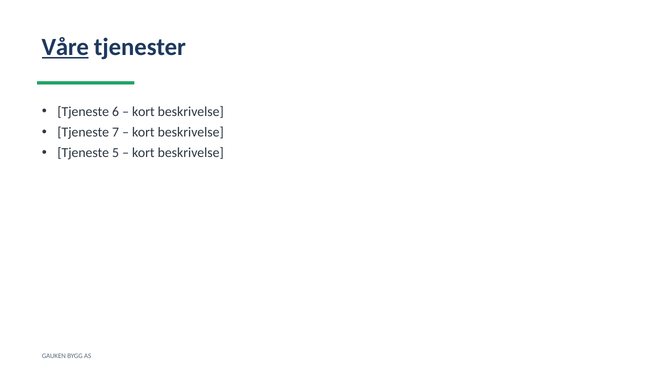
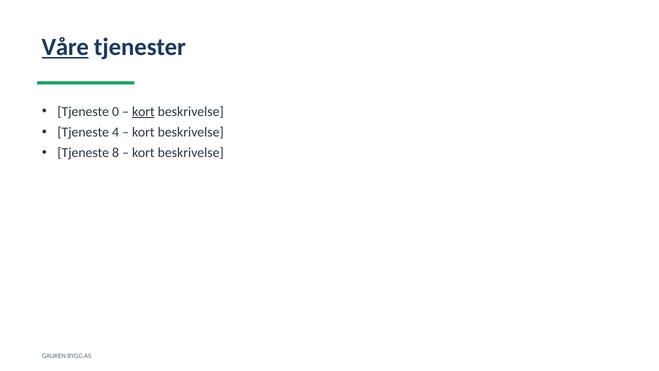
6: 6 -> 0 (116, 112)
kort underline: none -> present (143, 112)
7: 7 -> 4 (116, 132)
5: 5 -> 8 (116, 153)
